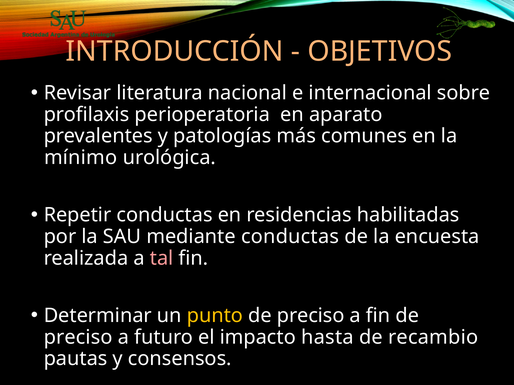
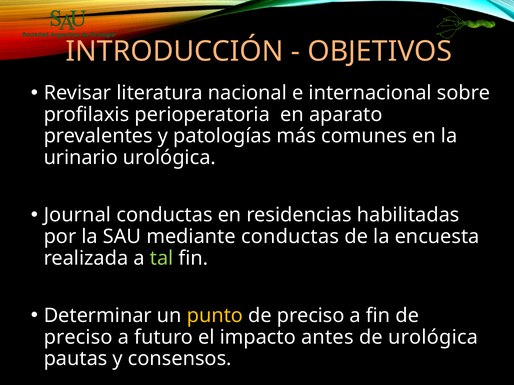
mínimo: mínimo -> urinario (81, 158)
Repetir: Repetir -> Journal (77, 215)
tal colour: pink -> light green (162, 258)
hasta: hasta -> antes (327, 338)
de recambio: recambio -> urológica (433, 338)
